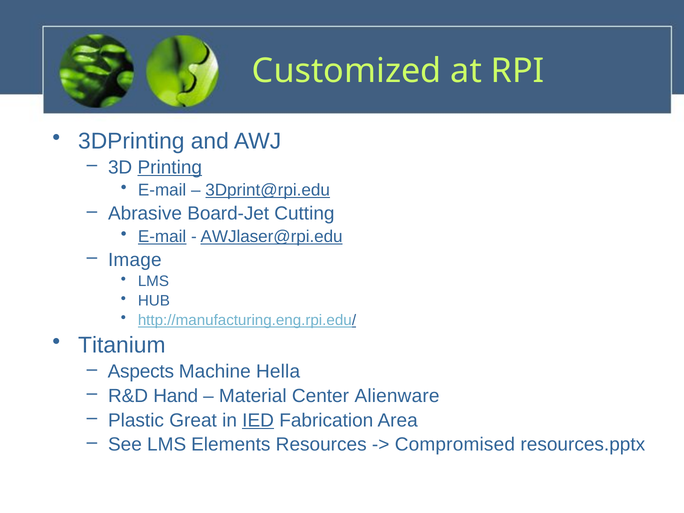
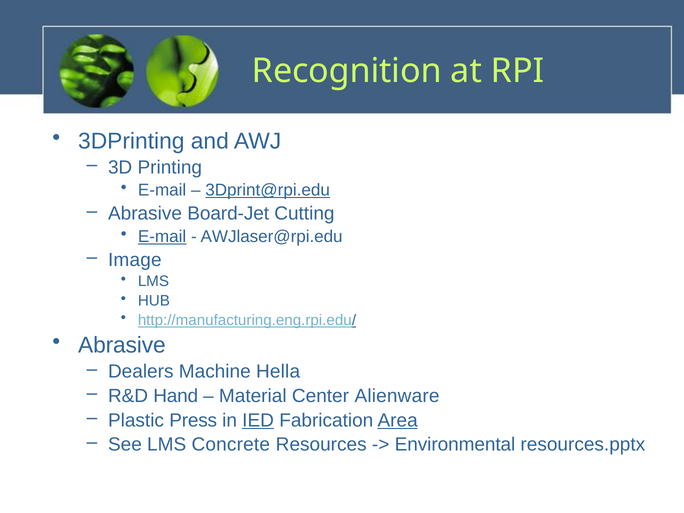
Customized: Customized -> Recognition (347, 71)
Printing underline: present -> none (170, 167)
AWJlaser@rpi.edu underline: present -> none (272, 237)
Titanium: Titanium -> Abrasive (122, 345)
Aspects: Aspects -> Dealers (141, 372)
Great: Great -> Press (193, 420)
Area underline: none -> present (398, 420)
Elements: Elements -> Concrete (231, 445)
Compromised: Compromised -> Environmental (455, 445)
